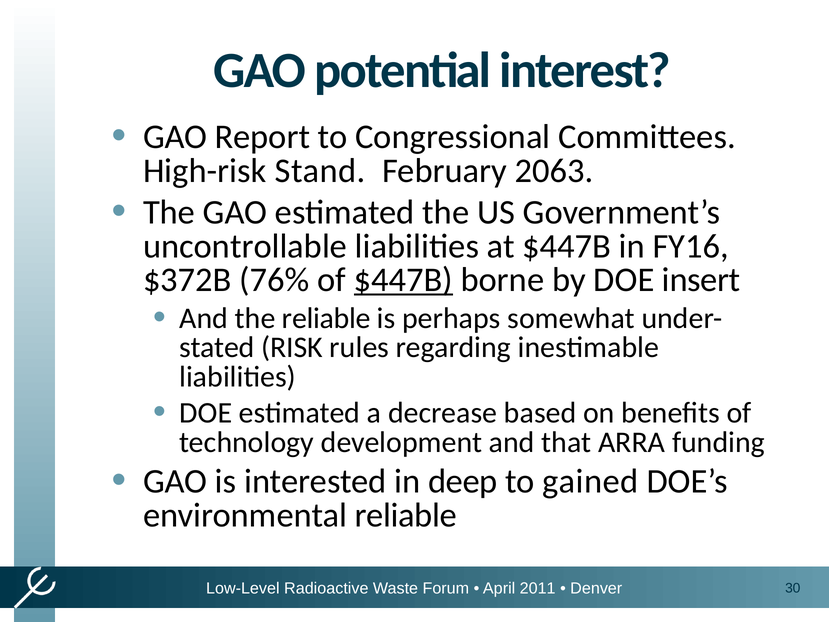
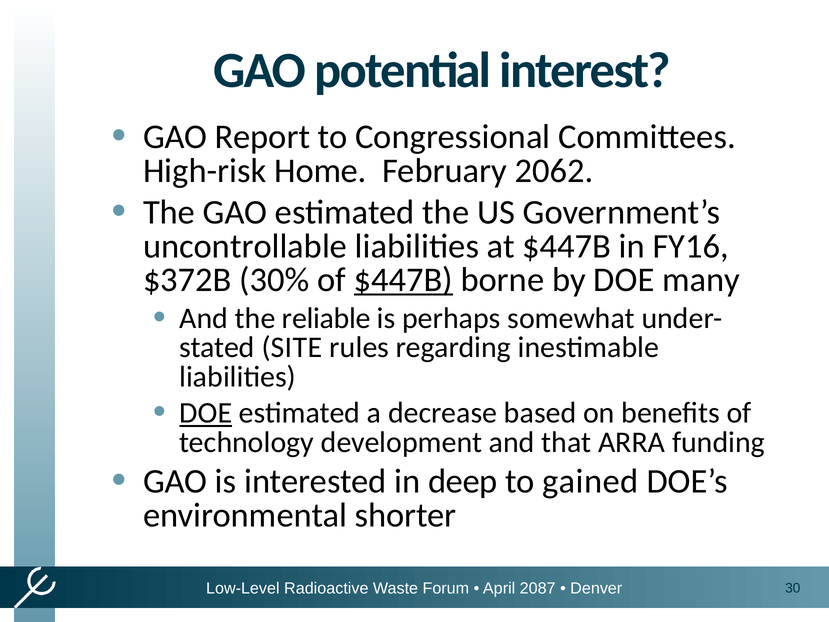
Stand: Stand -> Home (320, 171)
2063: 2063 -> 2062 (554, 171)
76%: 76% -> 30% (274, 280)
insert: insert -> many (701, 280)
RISK: RISK -> SITE (292, 347)
DOE underline: none -> present (206, 413)
environmental reliable: reliable -> shorter (406, 515)
2011: 2011 -> 2087 (538, 588)
